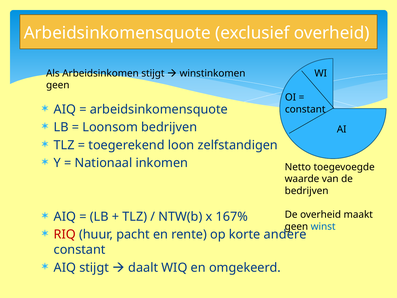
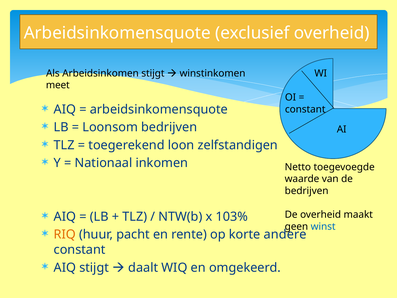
geen: geen -> meet (58, 85)
167%: 167% -> 103% (232, 216)
RIQ colour: red -> orange (65, 234)
